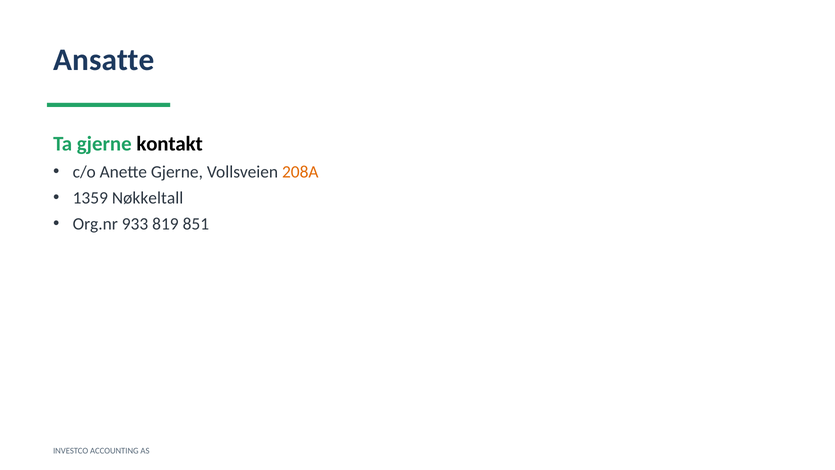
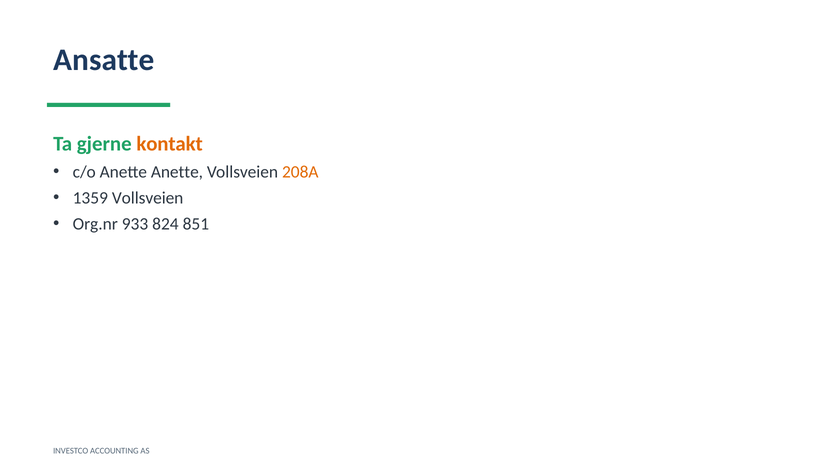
kontakt colour: black -> orange (170, 144)
Anette Gjerne: Gjerne -> Anette (177, 172)
1359 Nøkkeltall: Nøkkeltall -> Vollsveien (148, 198)
819: 819 -> 824 (165, 224)
